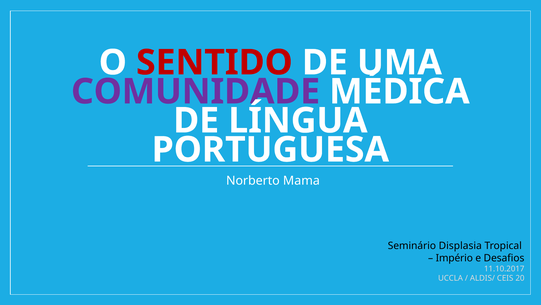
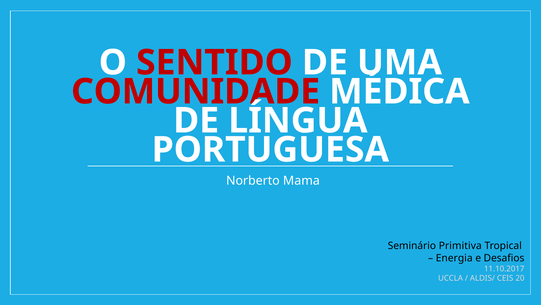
COMUNIDADE colour: purple -> red (196, 91)
Displasia: Displasia -> Primitiva (460, 245)
Império: Império -> Energia (454, 258)
